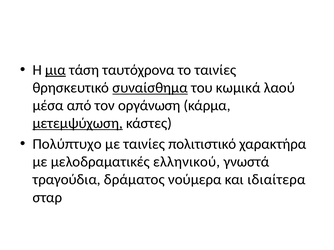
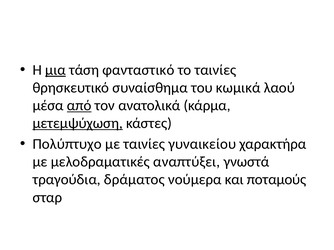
ταυτόχρονα: ταυτόχρονα -> φανταστικό (138, 70)
συναίσθημα underline: present -> none (150, 88)
από underline: none -> present (79, 106)
οργάνωση: οργάνωση -> ανατολικά (149, 106)
πολιτιστικό: πολιτιστικό -> γυναικείου (202, 144)
ελληνικού: ελληνικού -> αναπτύξει (187, 162)
ιδιαίτερα: ιδιαίτερα -> ποταμούς (277, 180)
